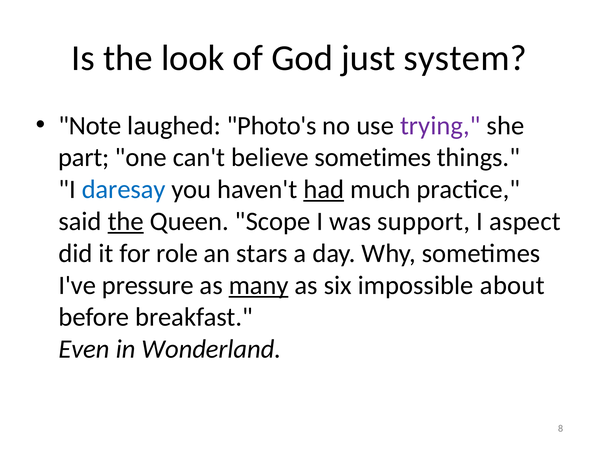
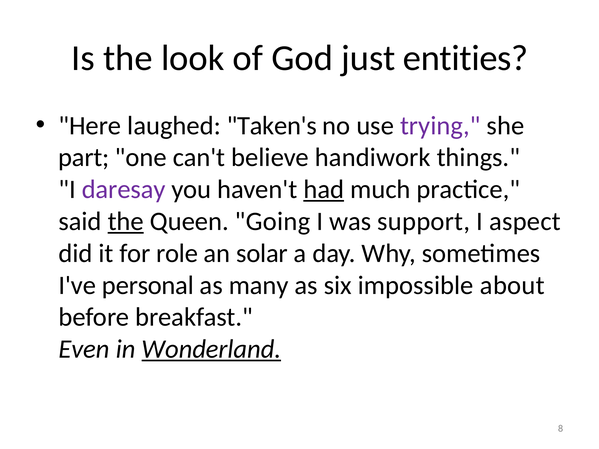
system: system -> entities (466, 58)
Note: Note -> Here (90, 126)
Photo's: Photo's -> Taken's (272, 126)
believe sometimes: sometimes -> handiwork (373, 158)
daresay colour: blue -> purple (124, 190)
Scope: Scope -> Going (273, 222)
stars: stars -> solar (262, 253)
pressure: pressure -> personal (148, 285)
many underline: present -> none (259, 285)
Wonderland underline: none -> present (211, 349)
